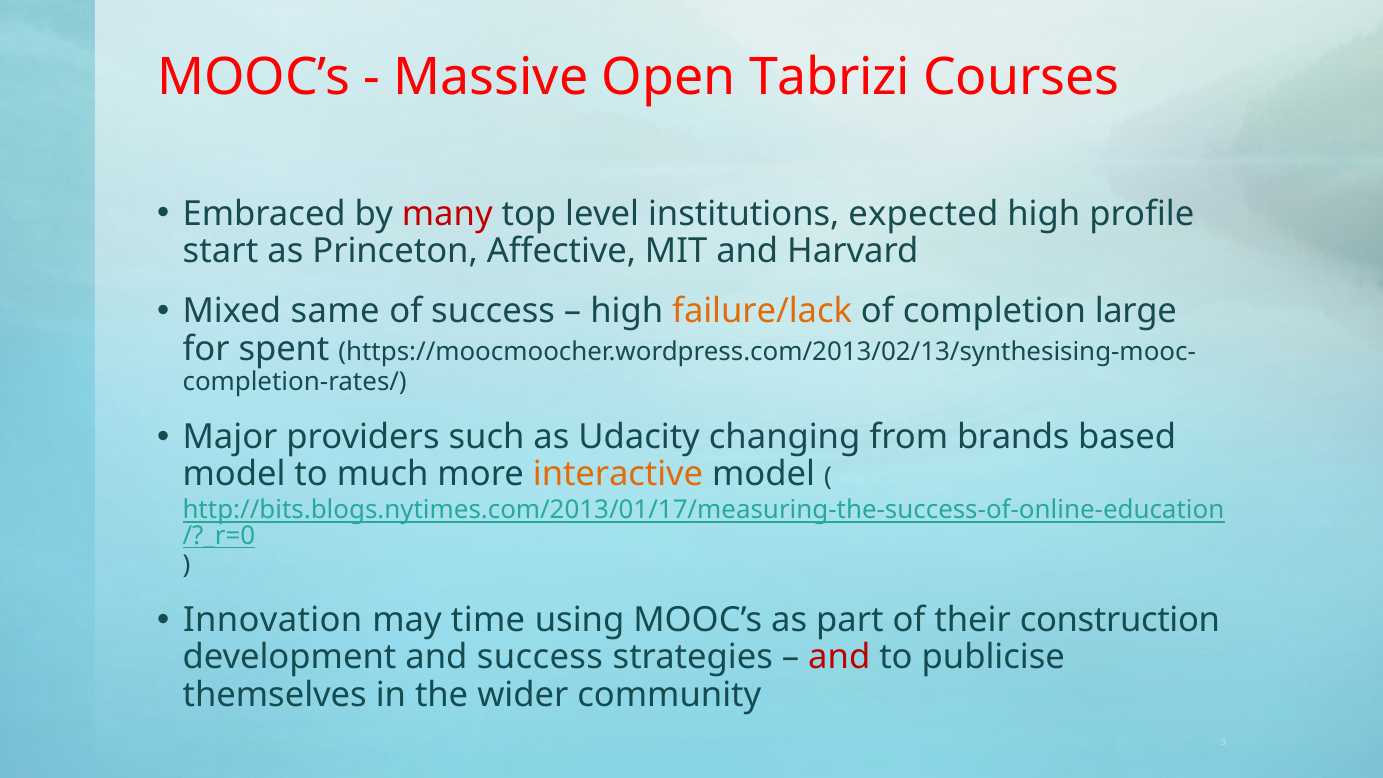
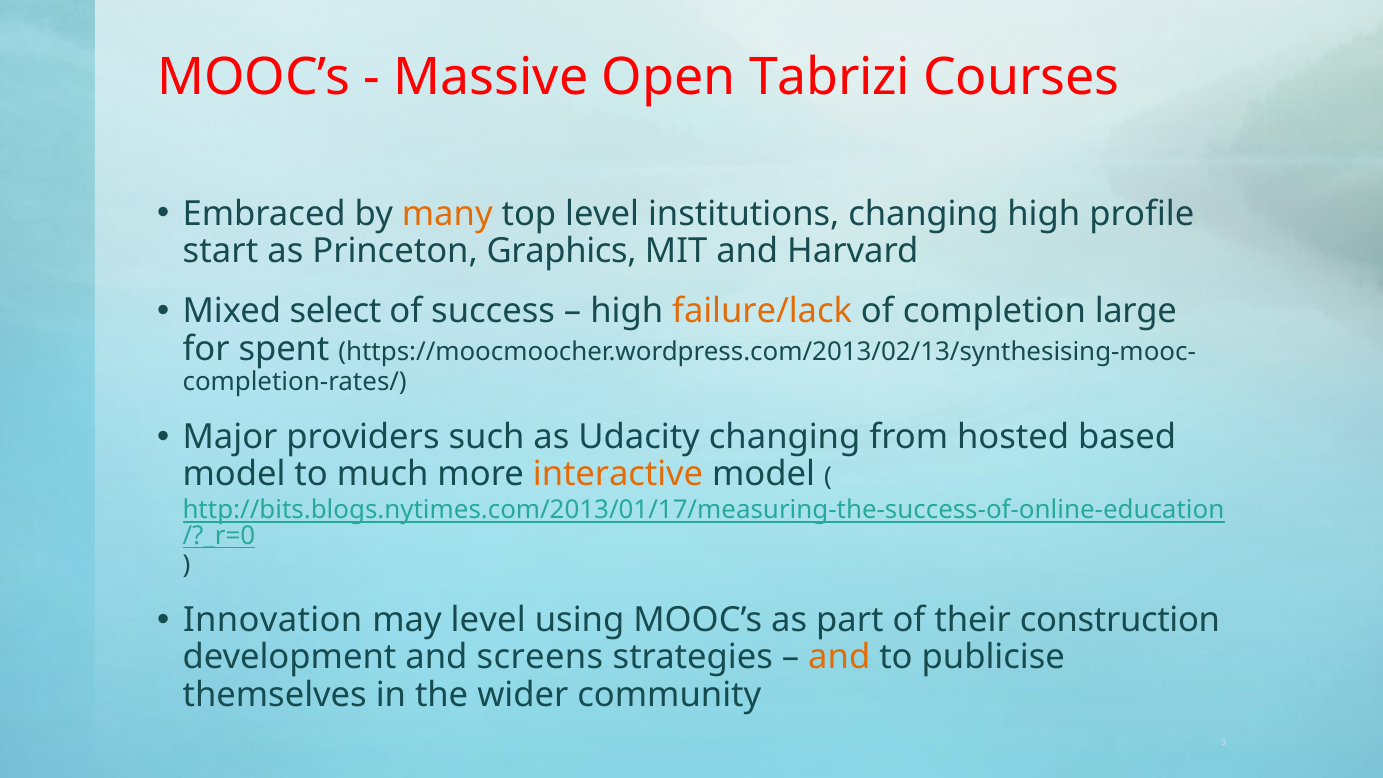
many colour: red -> orange (447, 214)
institutions expected: expected -> changing (924, 214)
Affective: Affective -> Graphics (562, 251)
same: same -> select (336, 312)
brands: brands -> hosted (1013, 437)
may time: time -> level (488, 620)
and success: success -> screens (540, 658)
and colour: red -> orange (839, 658)
